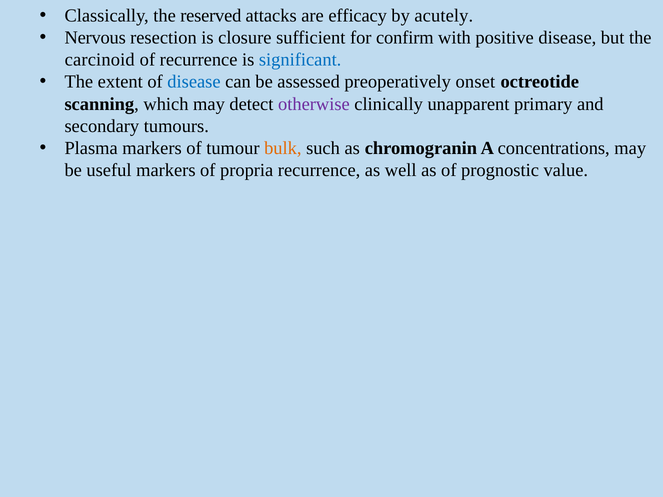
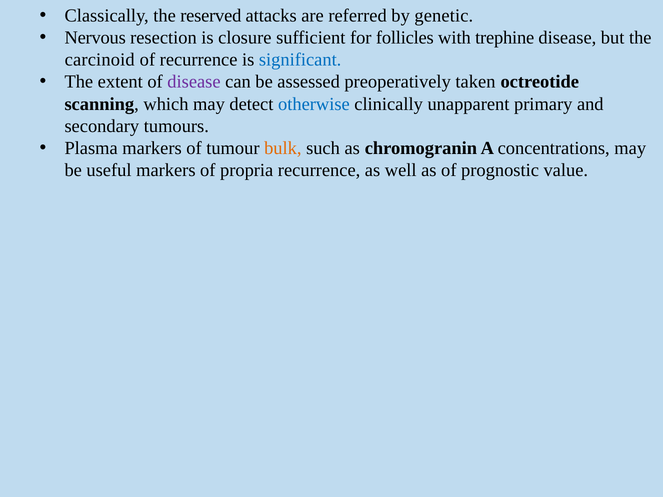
efficacy: efficacy -> referred (358, 16)
acutely: acutely -> genetic (444, 16)
confirm: confirm -> follicles (405, 38)
positive: positive -> trephine (505, 38)
disease colour: blue -> purple (194, 82)
onset: onset -> taken (475, 82)
otherwise colour: purple -> blue (314, 104)
